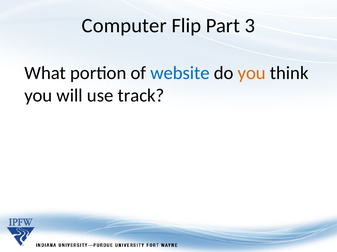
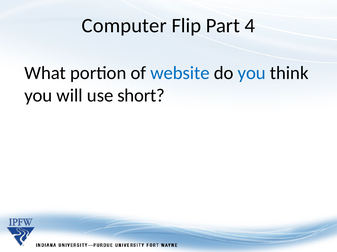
3: 3 -> 4 (250, 26)
you colour: orange -> blue (252, 73)
track: track -> short (141, 96)
